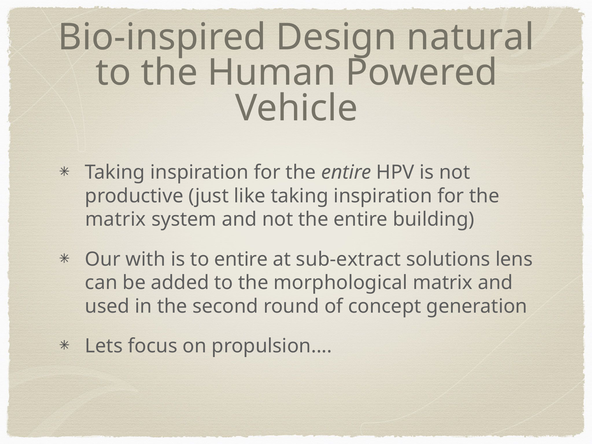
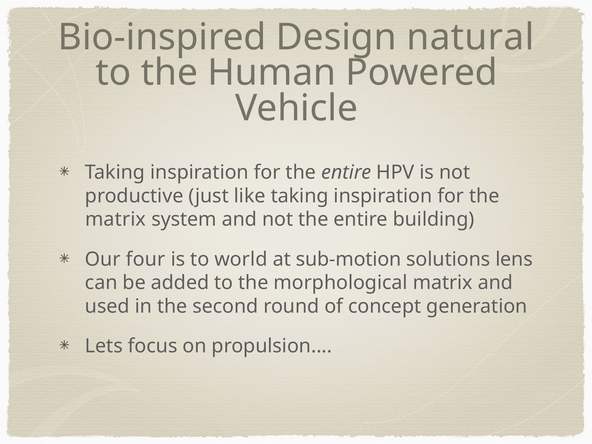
with: with -> four (146, 259)
to entire: entire -> world (241, 259)
sub-extract: sub-extract -> sub-motion (349, 259)
